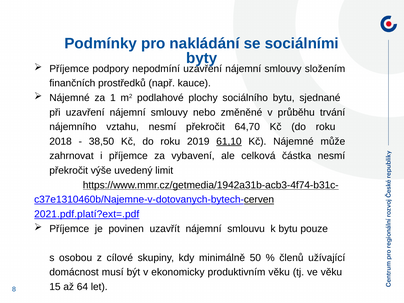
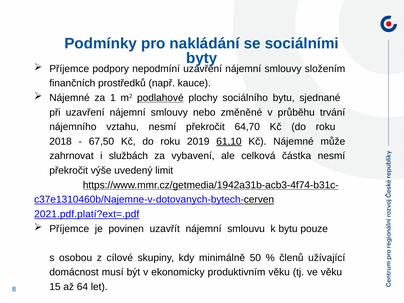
podlahové underline: none -> present (160, 98)
38,50: 38,50 -> 67,50 (101, 141)
i příjemce: příjemce -> službách (128, 156)
